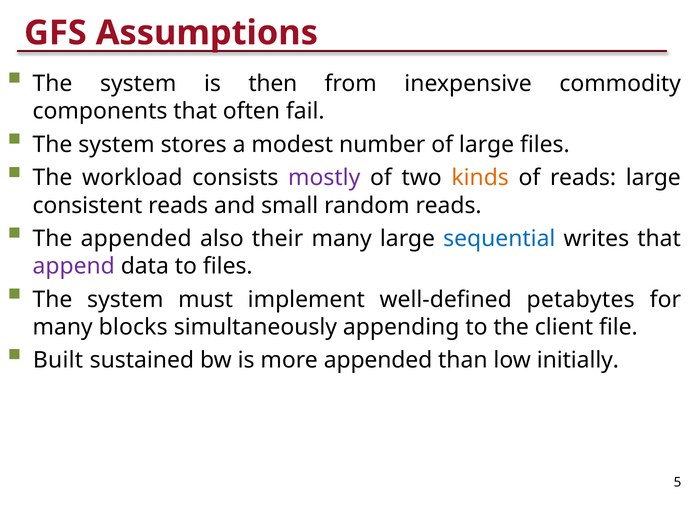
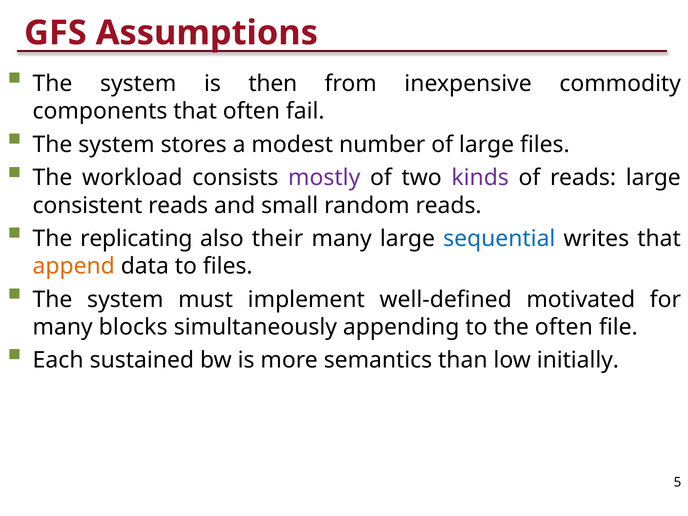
kinds colour: orange -> purple (480, 178)
The appended: appended -> replicating (136, 239)
append colour: purple -> orange (74, 266)
petabytes: petabytes -> motivated (581, 299)
the client: client -> often (564, 327)
Built: Built -> Each (58, 360)
more appended: appended -> semantics (378, 360)
